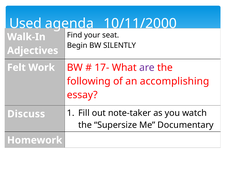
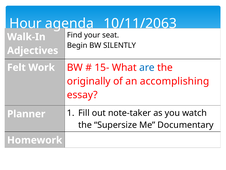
Used: Used -> Hour (25, 23)
10/11/2000: 10/11/2000 -> 10/11/2063 (140, 23)
17-: 17- -> 15- (102, 67)
are colour: purple -> blue (147, 67)
following: following -> originally (89, 81)
Discuss: Discuss -> Planner (26, 114)
